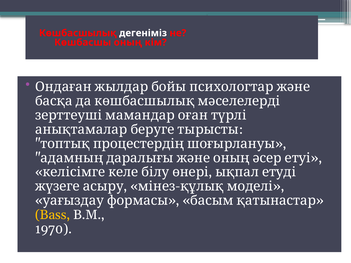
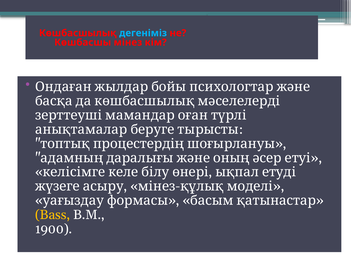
дегеніміз colour: white -> light blue (143, 33)
Көшбасшы оның: оның -> мінез (128, 42)
1970: 1970 -> 1900 (54, 229)
